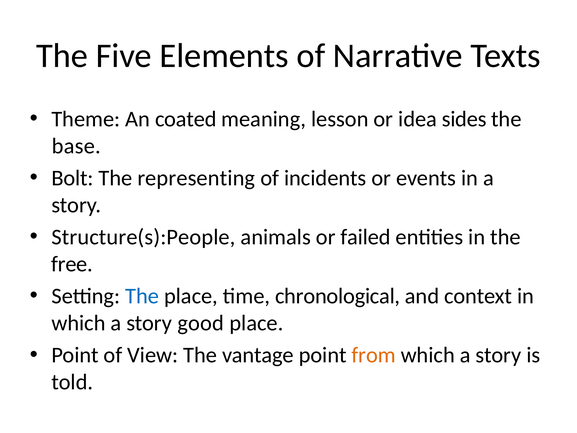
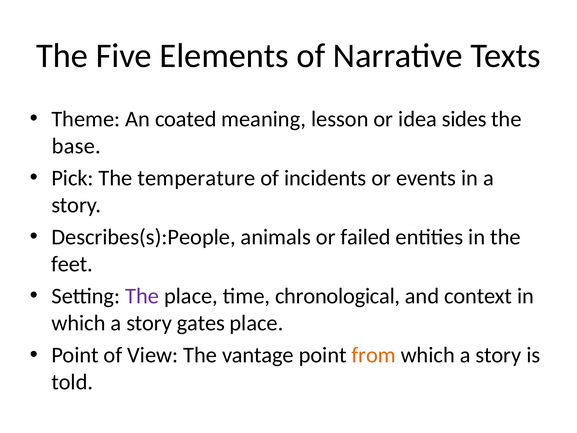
Bolt: Bolt -> Pick (72, 178)
representing: representing -> temperature (196, 178)
Structure(s):People: Structure(s):People -> Describes(s):People (144, 237)
free: free -> feet (72, 264)
The colour: blue -> purple (142, 296)
good: good -> gates (201, 323)
